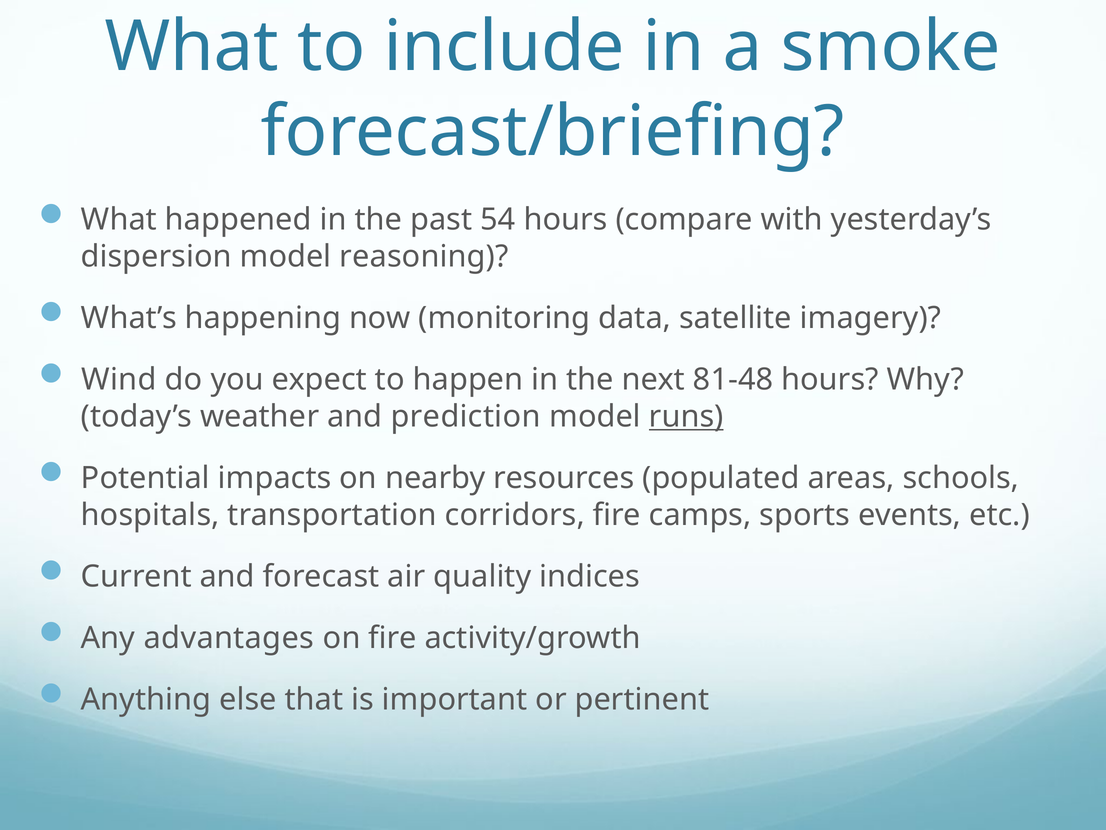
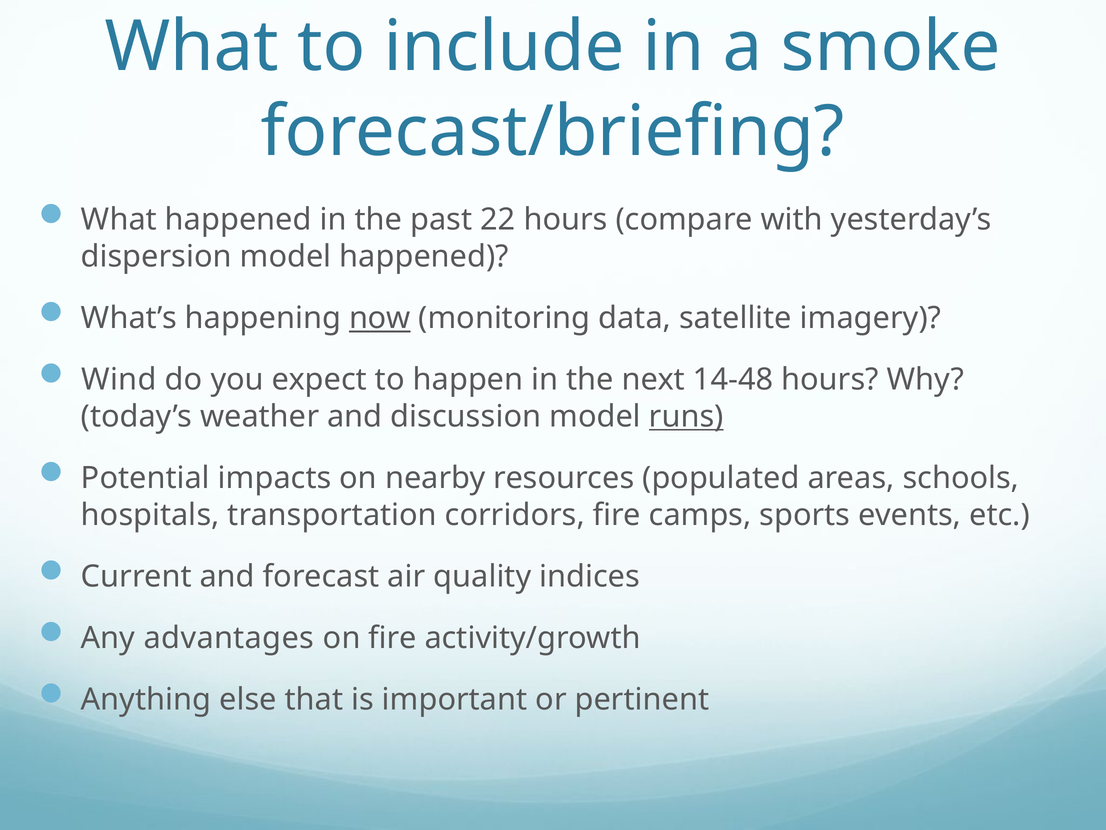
54: 54 -> 22 (498, 220)
model reasoning: reasoning -> happened (424, 257)
now underline: none -> present (380, 318)
81-48: 81-48 -> 14-48 (733, 379)
prediction: prediction -> discussion (466, 416)
